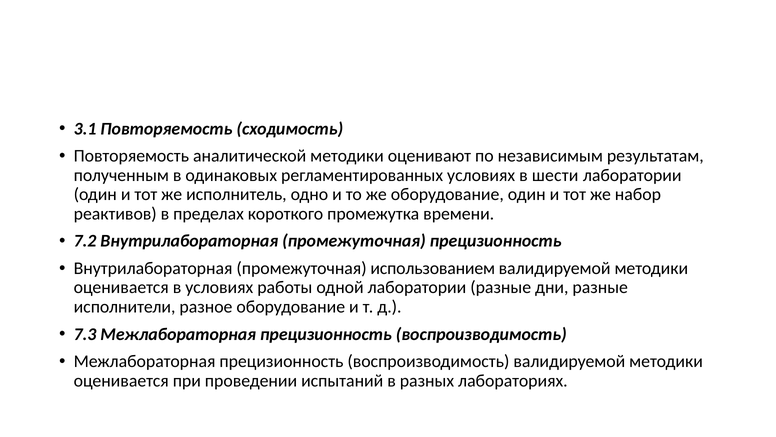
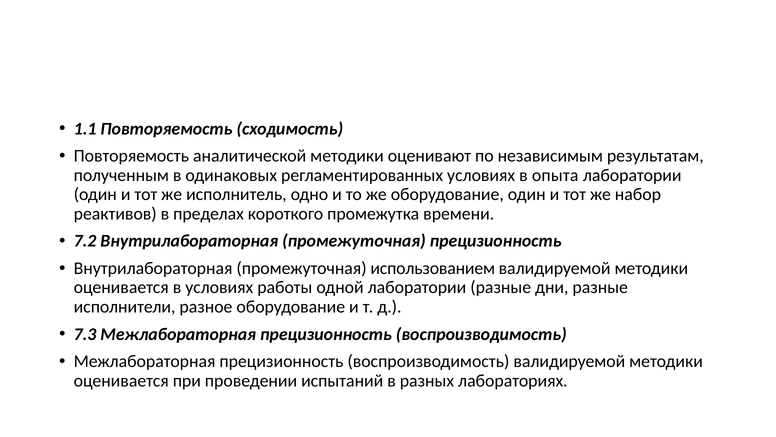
3.1: 3.1 -> 1.1 (85, 129)
шести: шести -> опыта (555, 175)
